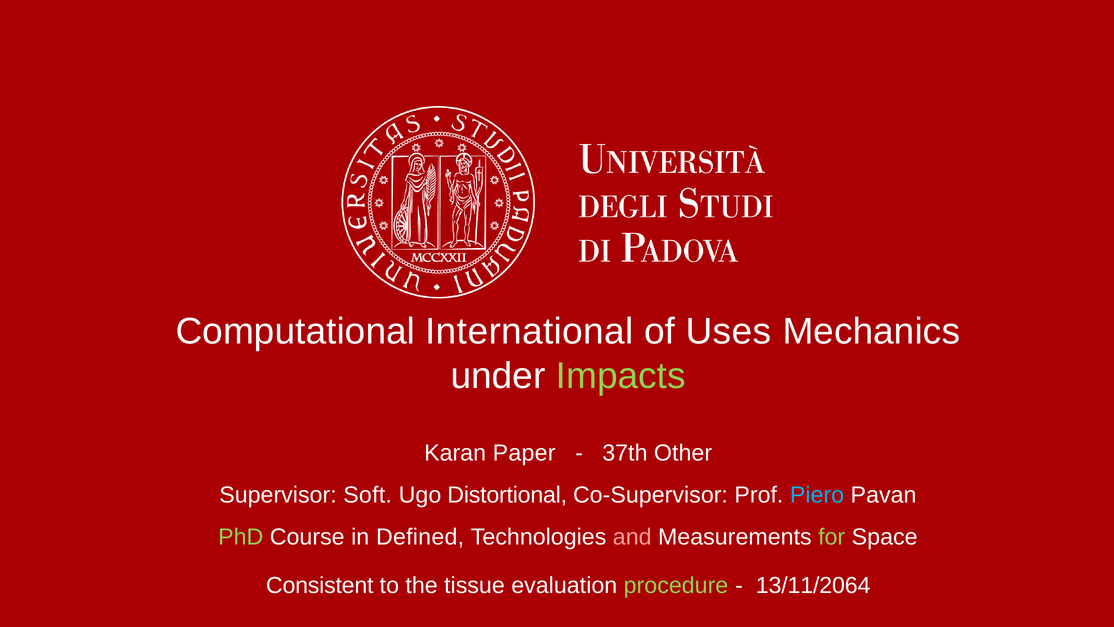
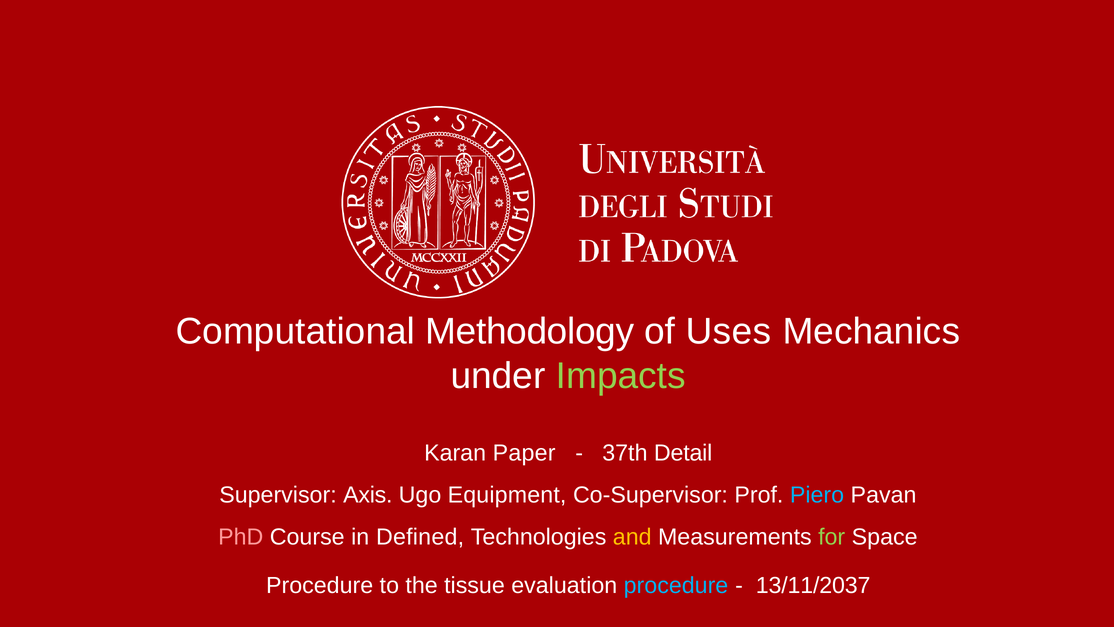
International: International -> Methodology (530, 331)
Other: Other -> Detail (683, 453)
Soft: Soft -> Axis (368, 495)
Distortional: Distortional -> Equipment (507, 495)
PhD colour: light green -> pink (241, 537)
and colour: pink -> yellow (632, 537)
Consistent: Consistent -> Procedure (320, 585)
procedure colour: light green -> light blue (676, 585)
13/11/2064: 13/11/2064 -> 13/11/2037 (813, 585)
